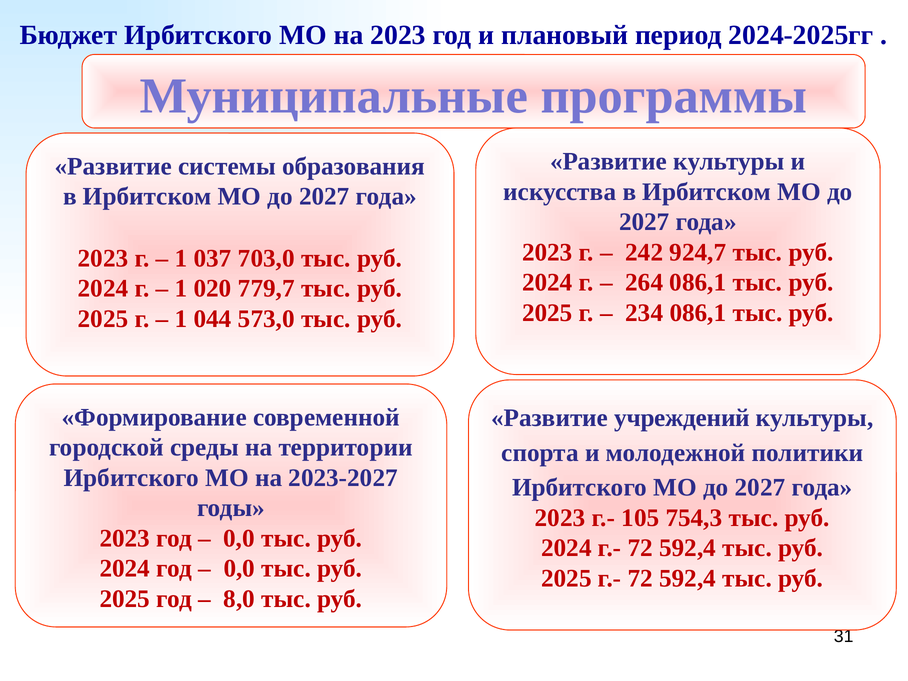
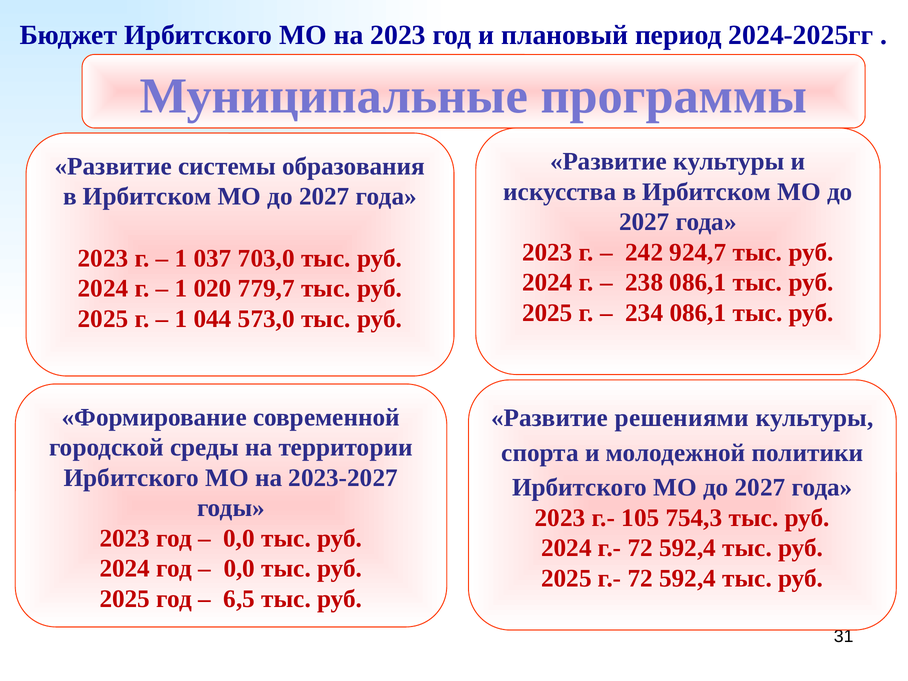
264: 264 -> 238 (644, 283)
учреждений: учреждений -> решениями (682, 418)
8,0: 8,0 -> 6,5 (239, 599)
